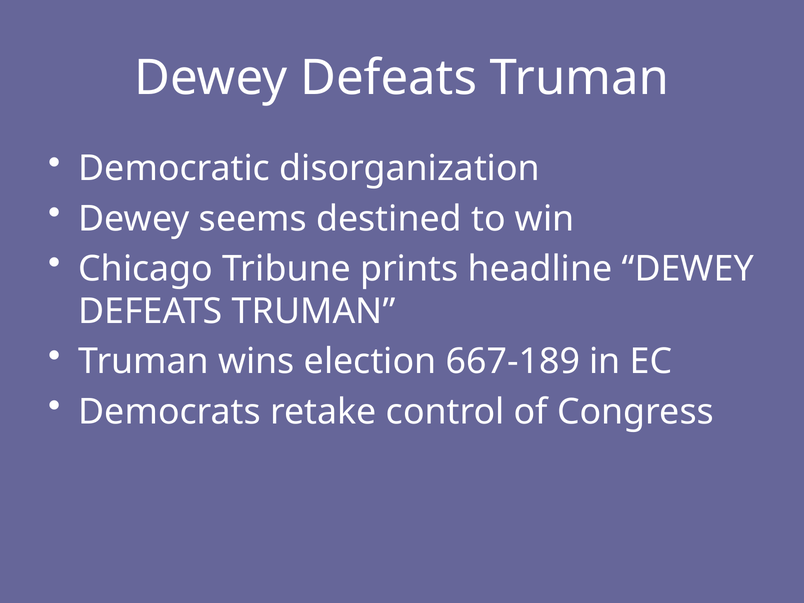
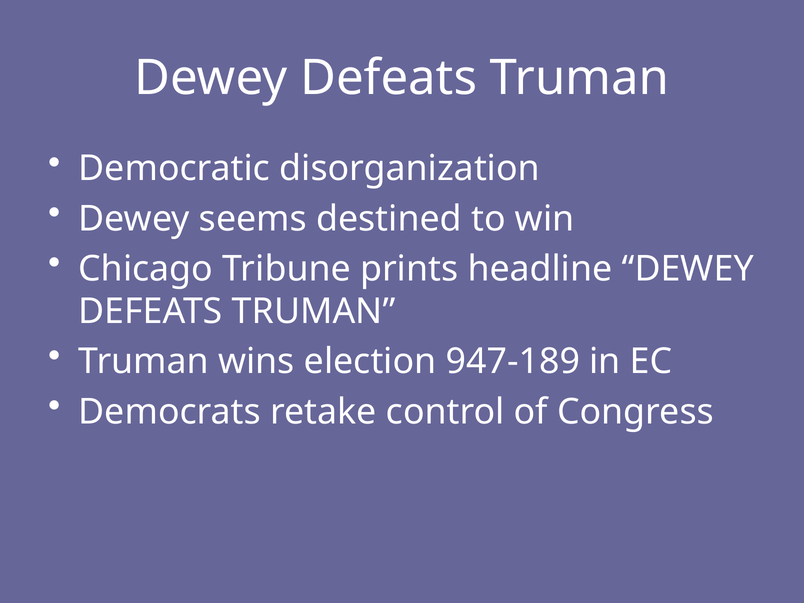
667-189: 667-189 -> 947-189 (513, 362)
